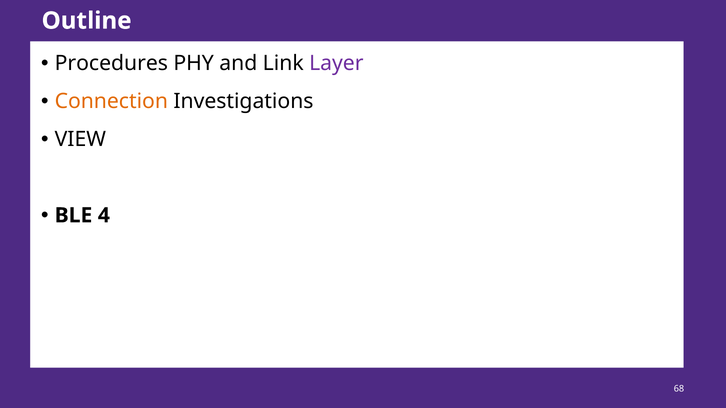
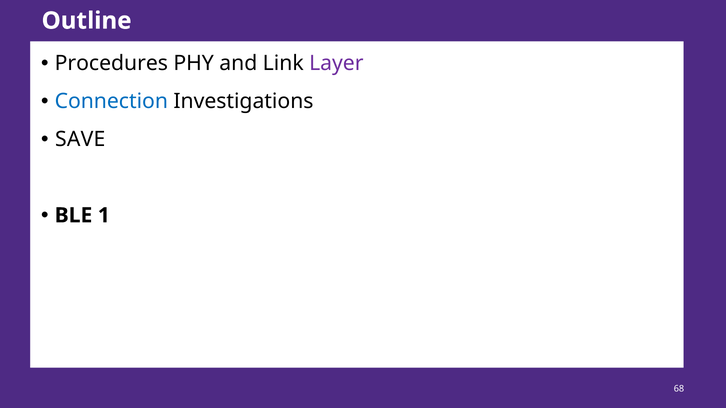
Connection colour: orange -> blue (111, 102)
VIEW: VIEW -> SAVE (80, 140)
4: 4 -> 1 (104, 216)
